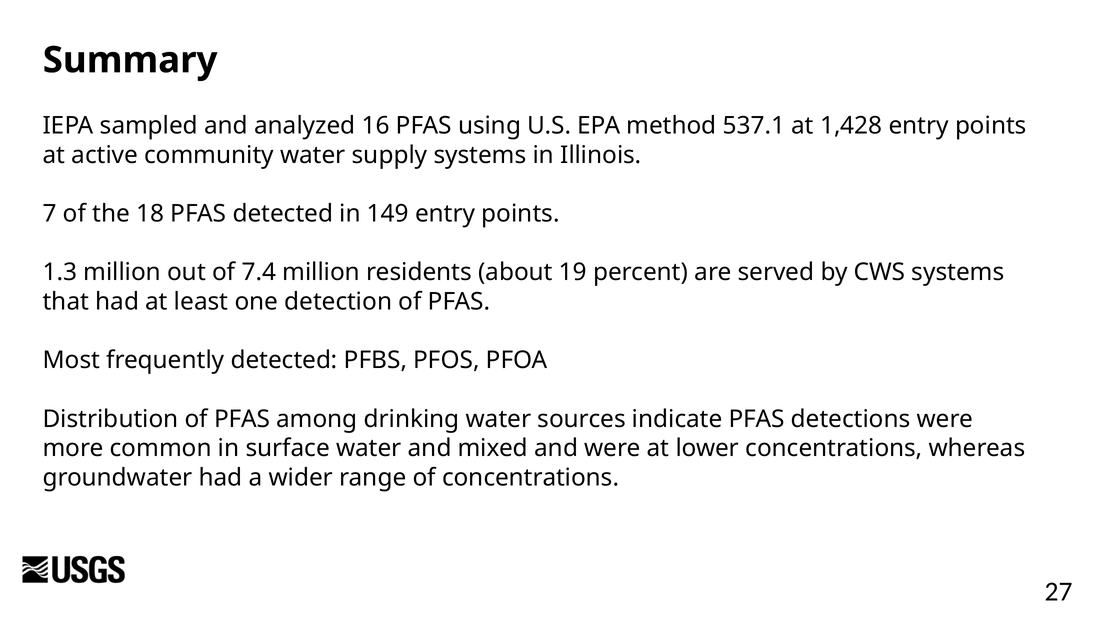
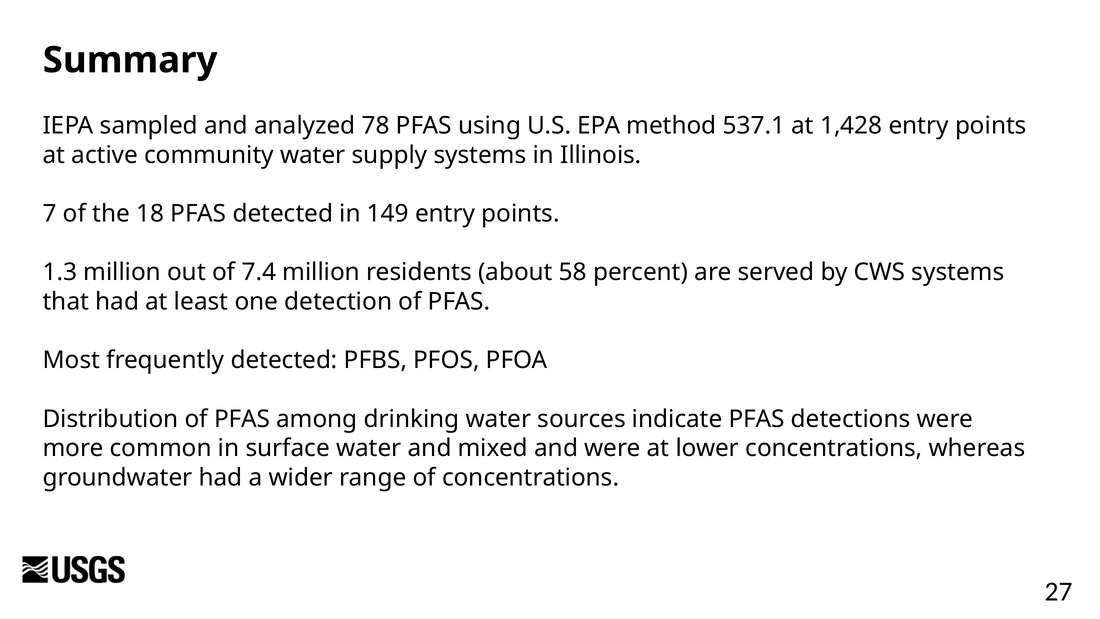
16: 16 -> 78 (376, 126)
19: 19 -> 58 (573, 272)
